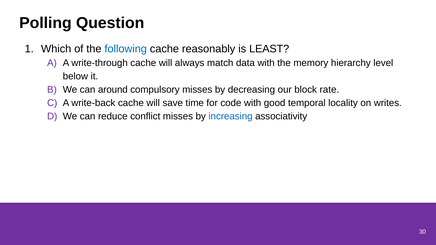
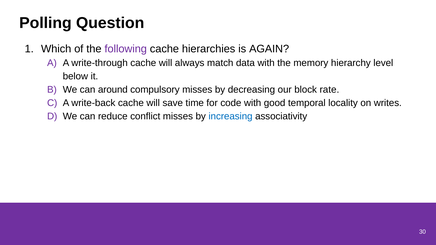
following colour: blue -> purple (126, 49)
reasonably: reasonably -> hierarchies (209, 49)
LEAST: LEAST -> AGAIN (269, 49)
